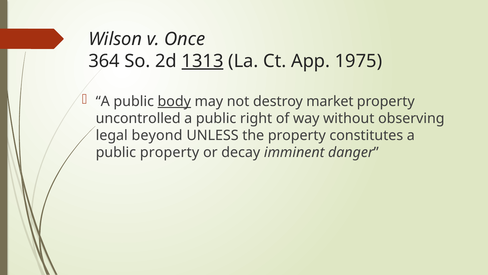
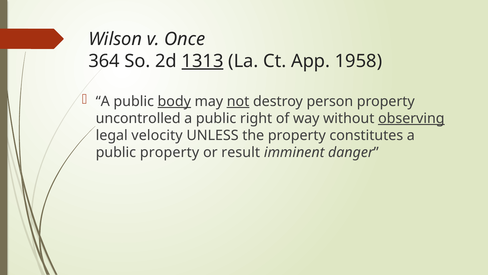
1975: 1975 -> 1958 (359, 61)
not underline: none -> present (238, 101)
market: market -> person (330, 101)
observing underline: none -> present (411, 118)
beyond: beyond -> velocity (157, 135)
decay: decay -> result (241, 152)
